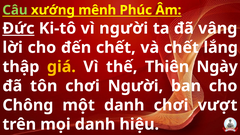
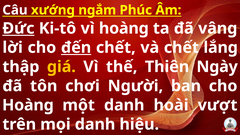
Câu colour: light green -> white (15, 10)
mênh: mênh -> ngắm (97, 10)
vì người: người -> hoàng (124, 28)
đến underline: none -> present (76, 48)
Chông: Chông -> Hoàng (28, 105)
danh chơi: chơi -> hoài (171, 105)
